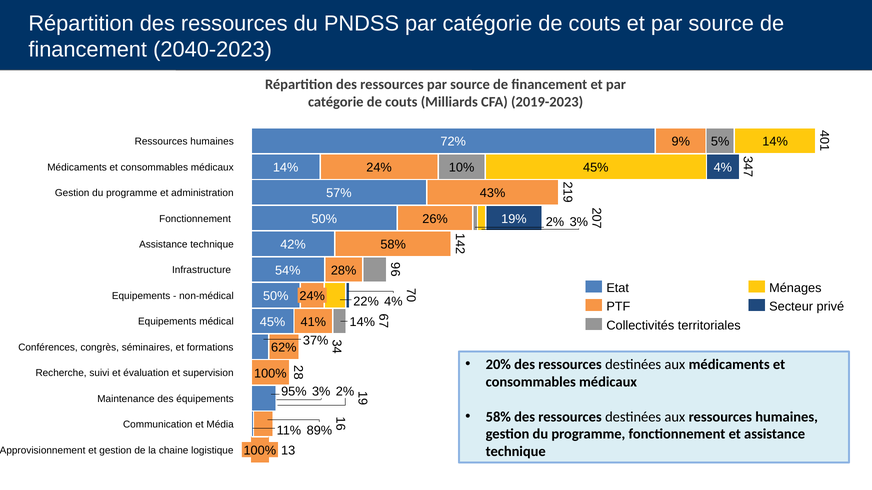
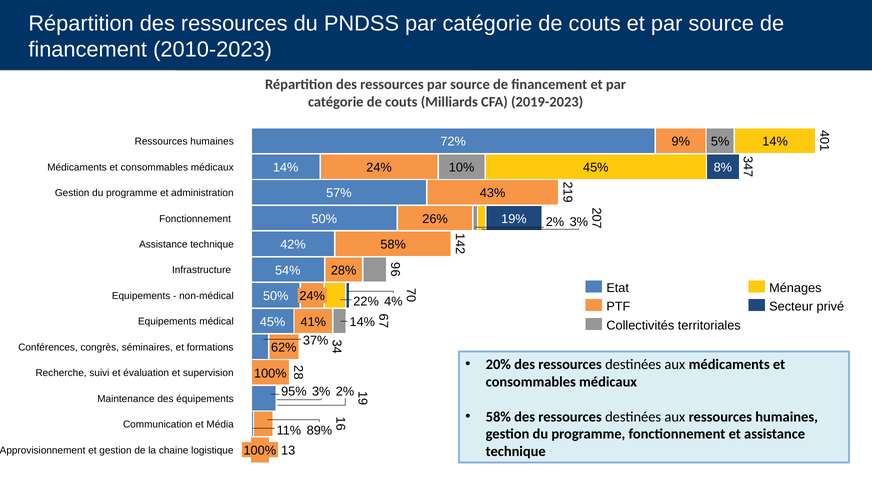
2040-2023: 2040-2023 -> 2010-2023 (213, 50)
4%: 4% -> 8% (723, 168)
